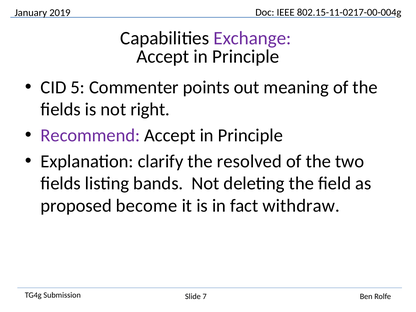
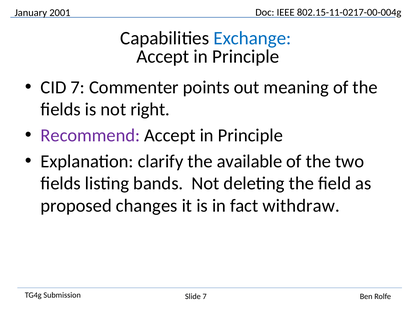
2019: 2019 -> 2001 (60, 13)
Exchange colour: purple -> blue (252, 38)
CID 5: 5 -> 7 (78, 87)
resolved: resolved -> available (250, 161)
become: become -> changes (147, 206)
